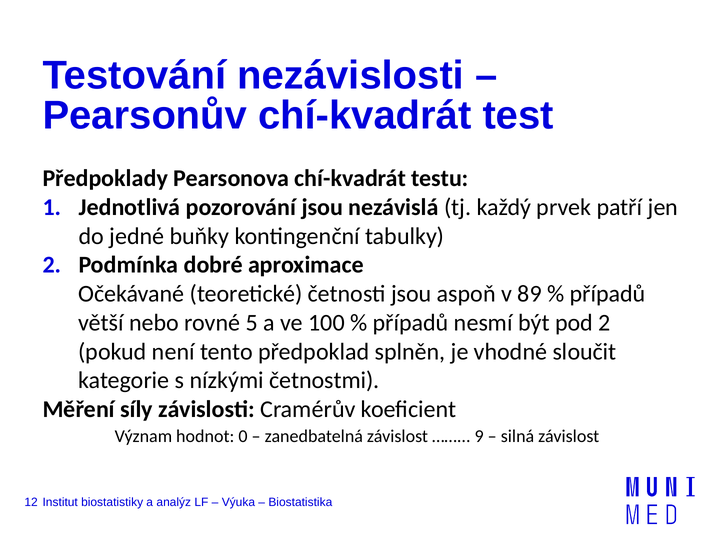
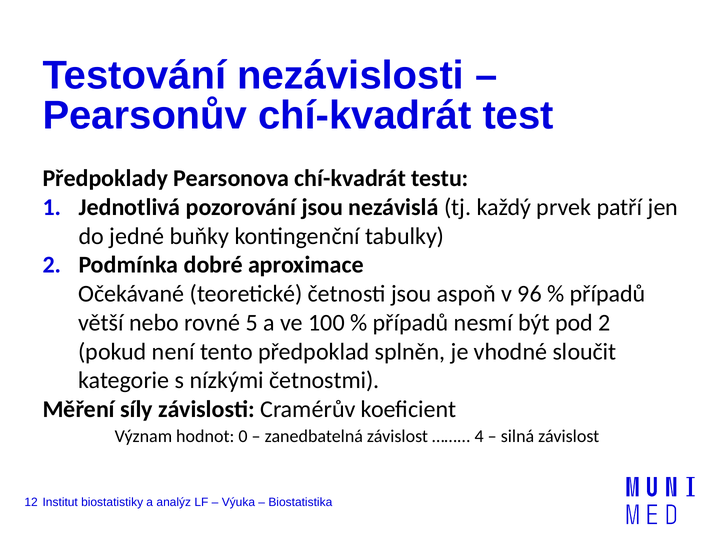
89: 89 -> 96 (530, 294)
9: 9 -> 4 (479, 436)
